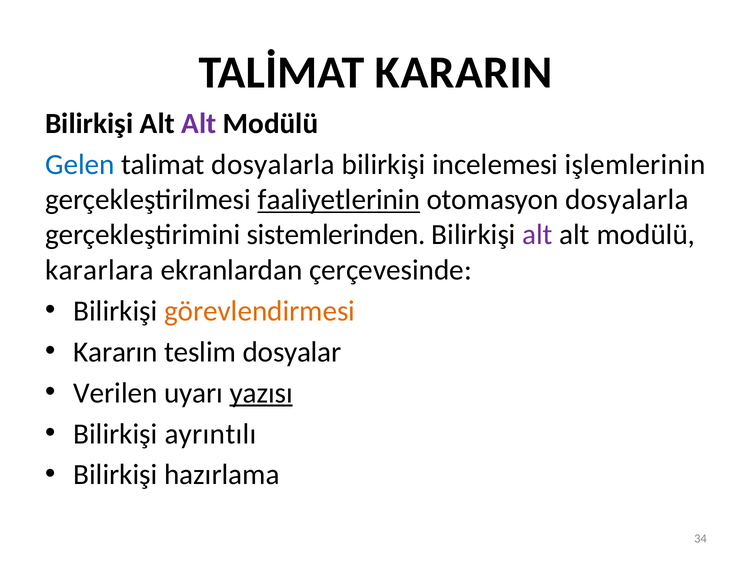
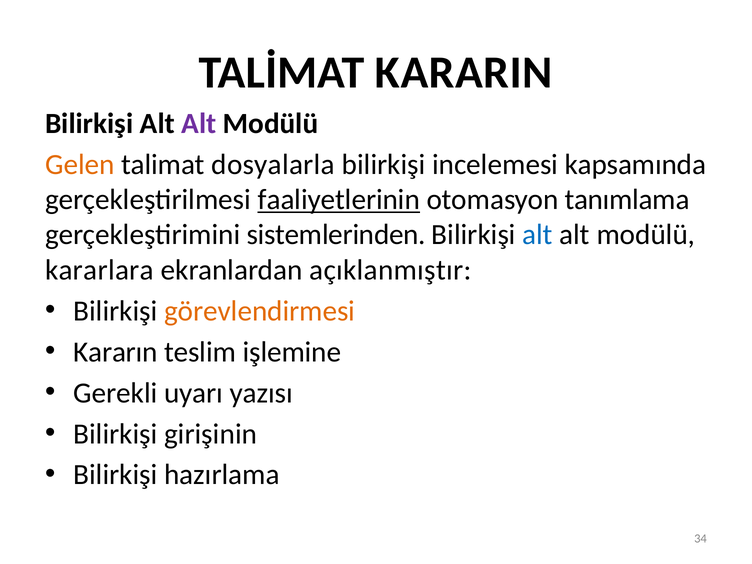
Gelen colour: blue -> orange (80, 165)
işlemlerinin: işlemlerinin -> kapsamında (635, 165)
otomasyon dosyalarla: dosyalarla -> tanımlama (627, 200)
alt colour: purple -> blue (537, 235)
çerçevesinde: çerçevesinde -> açıklanmıştır (390, 270)
dosyalar: dosyalar -> işlemine (292, 352)
Verilen: Verilen -> Gerekli (115, 393)
yazısı underline: present -> none (261, 393)
ayrıntılı: ayrıntılı -> girişinin (211, 434)
